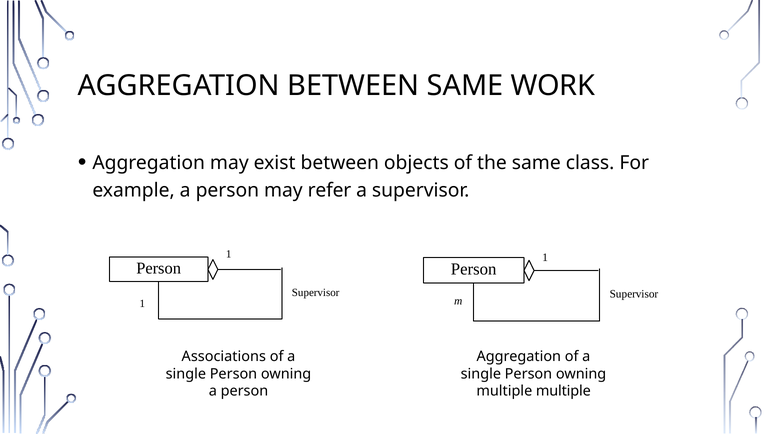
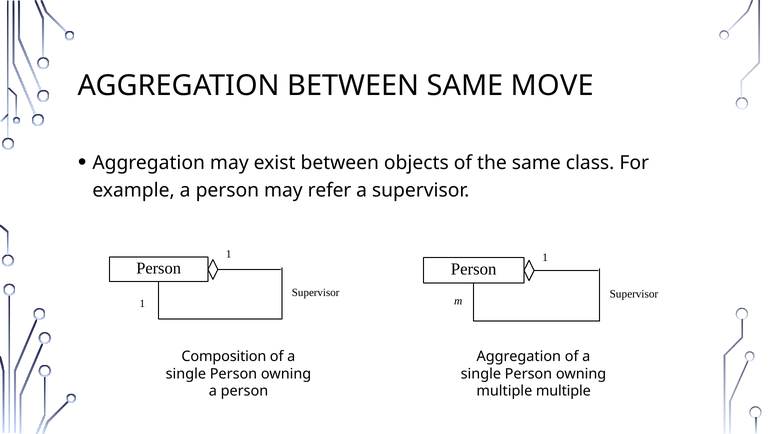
WORK: WORK -> MOVE (552, 86)
Associations: Associations -> Composition (224, 356)
